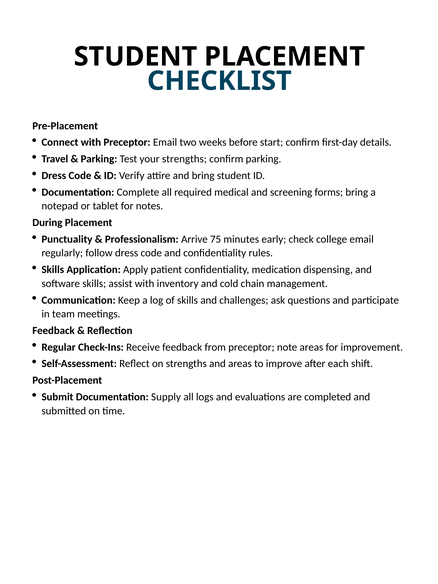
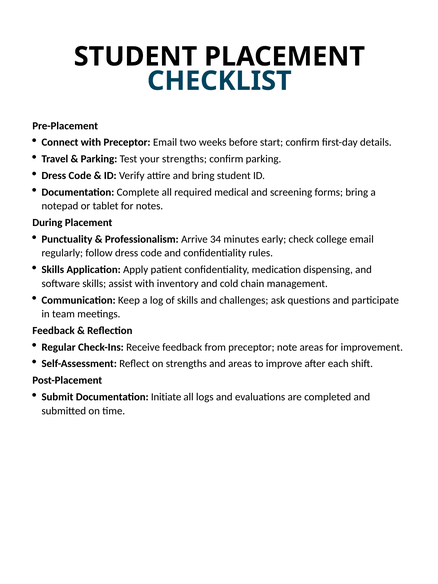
75: 75 -> 34 (216, 239)
Supply: Supply -> Initiate (166, 397)
